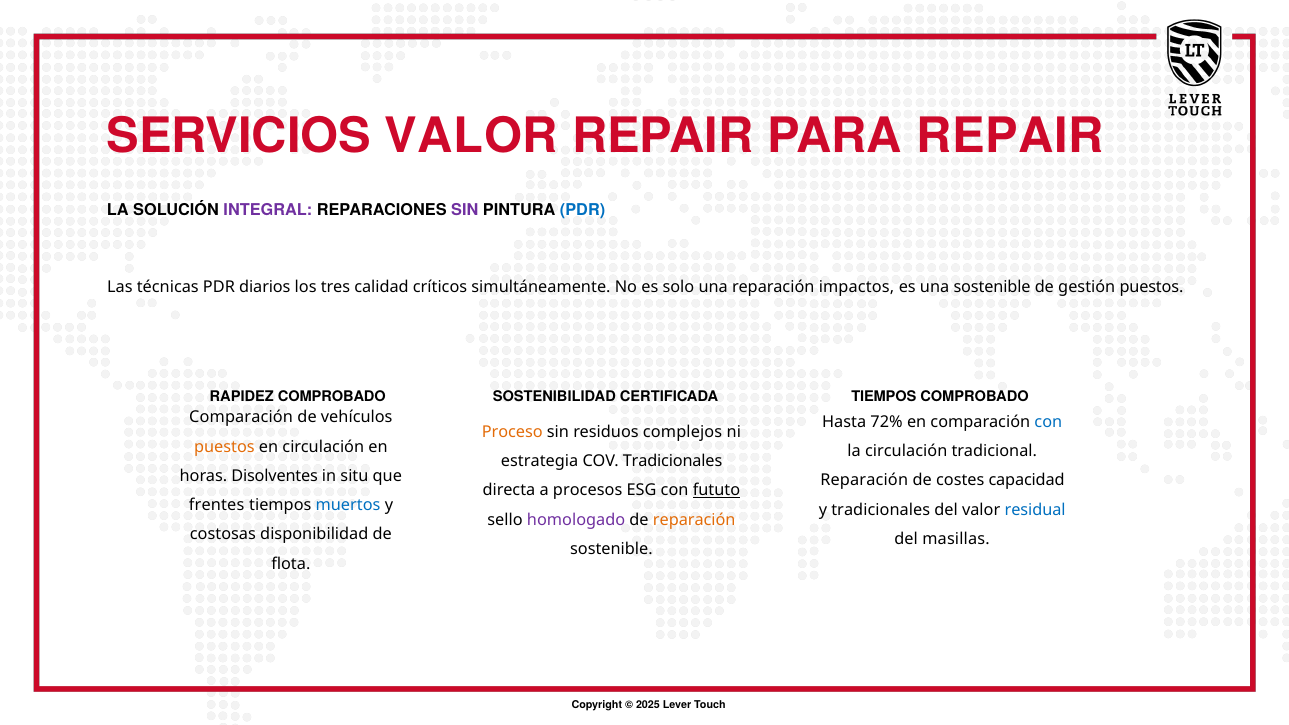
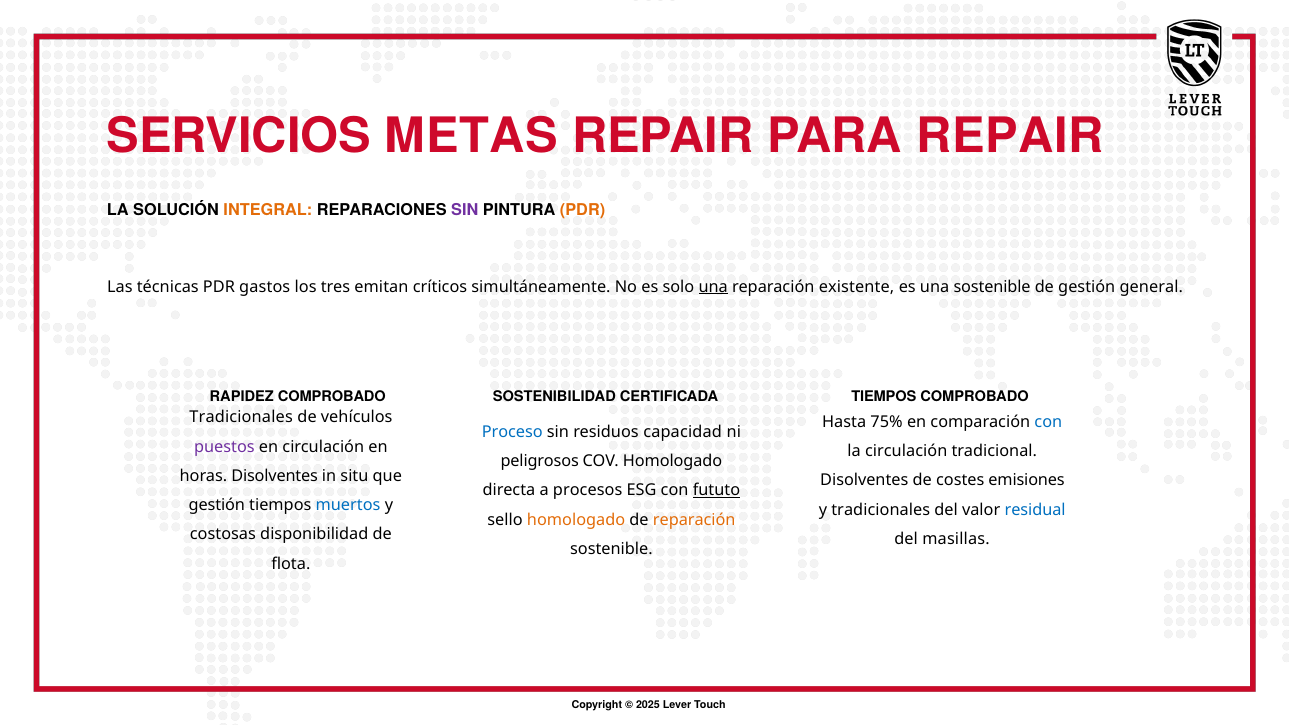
SERVICIOS VALOR: VALOR -> METAS (471, 137)
INTEGRAL colour: purple -> orange (268, 210)
PDR colour: blue -> orange (583, 210)
diarios: diarios -> gastos (265, 287)
calidad: calidad -> emitan (381, 287)
una underline: none -> present (713, 287)
impactos: impactos -> existente (857, 287)
gestión puestos: puestos -> general (1151, 287)
Comparación: Comparación -> Tradicionales (241, 417)
72%: 72% -> 75% (887, 422)
Proceso colour: orange -> blue (512, 432)
complejos: complejos -> capacidad (683, 432)
puestos colour: orange -> purple (224, 447)
estrategia: estrategia -> peligrosos (540, 461)
COV Tradicionales: Tradicionales -> Homologado (673, 461)
Reparación: Reparación -> Disolventes (864, 481)
capacidad: capacidad -> emisiones (1027, 481)
frentes: frentes -> gestión (217, 505)
homologado colour: purple -> orange (576, 520)
